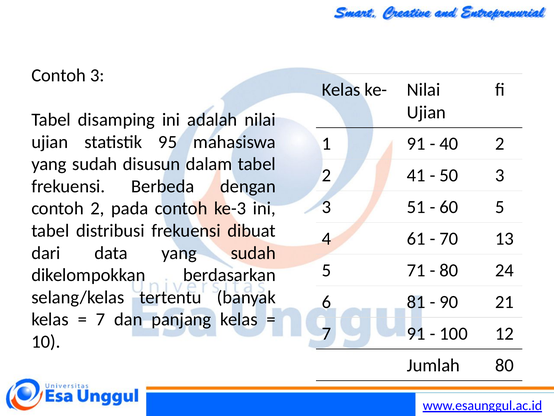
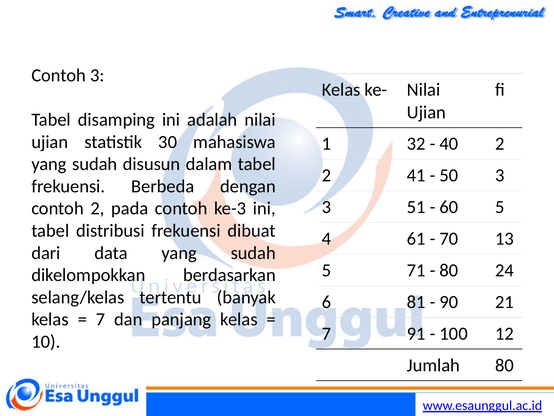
95: 95 -> 30 (168, 142)
1 91: 91 -> 32 (416, 144)
